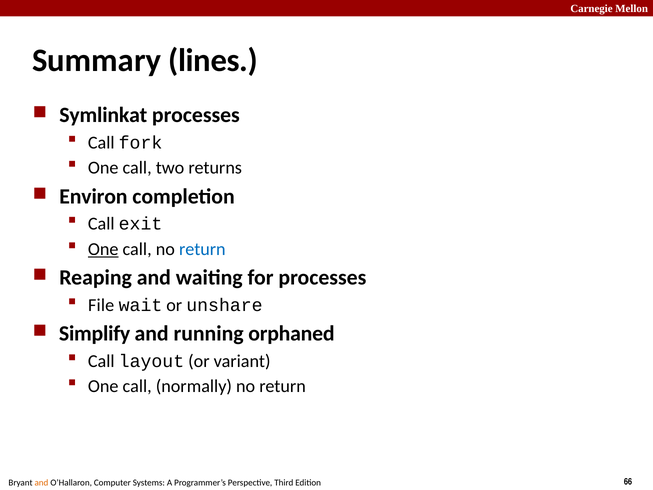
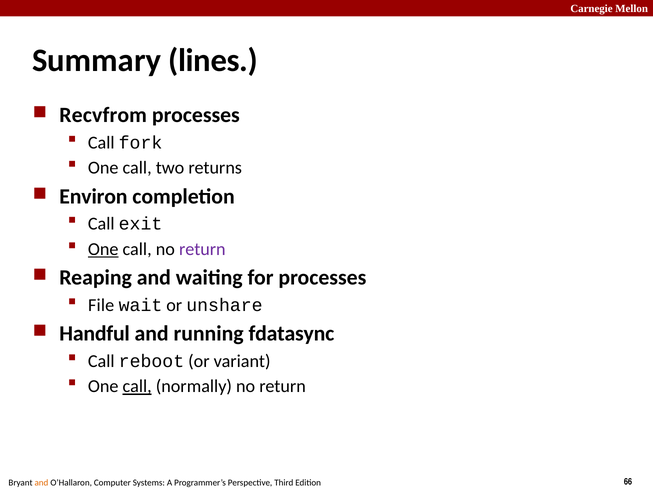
Symlinkat: Symlinkat -> Recvfrom (103, 115)
return colour: blue -> purple (202, 249)
Simplify: Simplify -> Handful (95, 334)
orphaned: orphaned -> fdatasync (291, 334)
layout: layout -> reboot (151, 361)
call underline: none -> present (137, 386)
